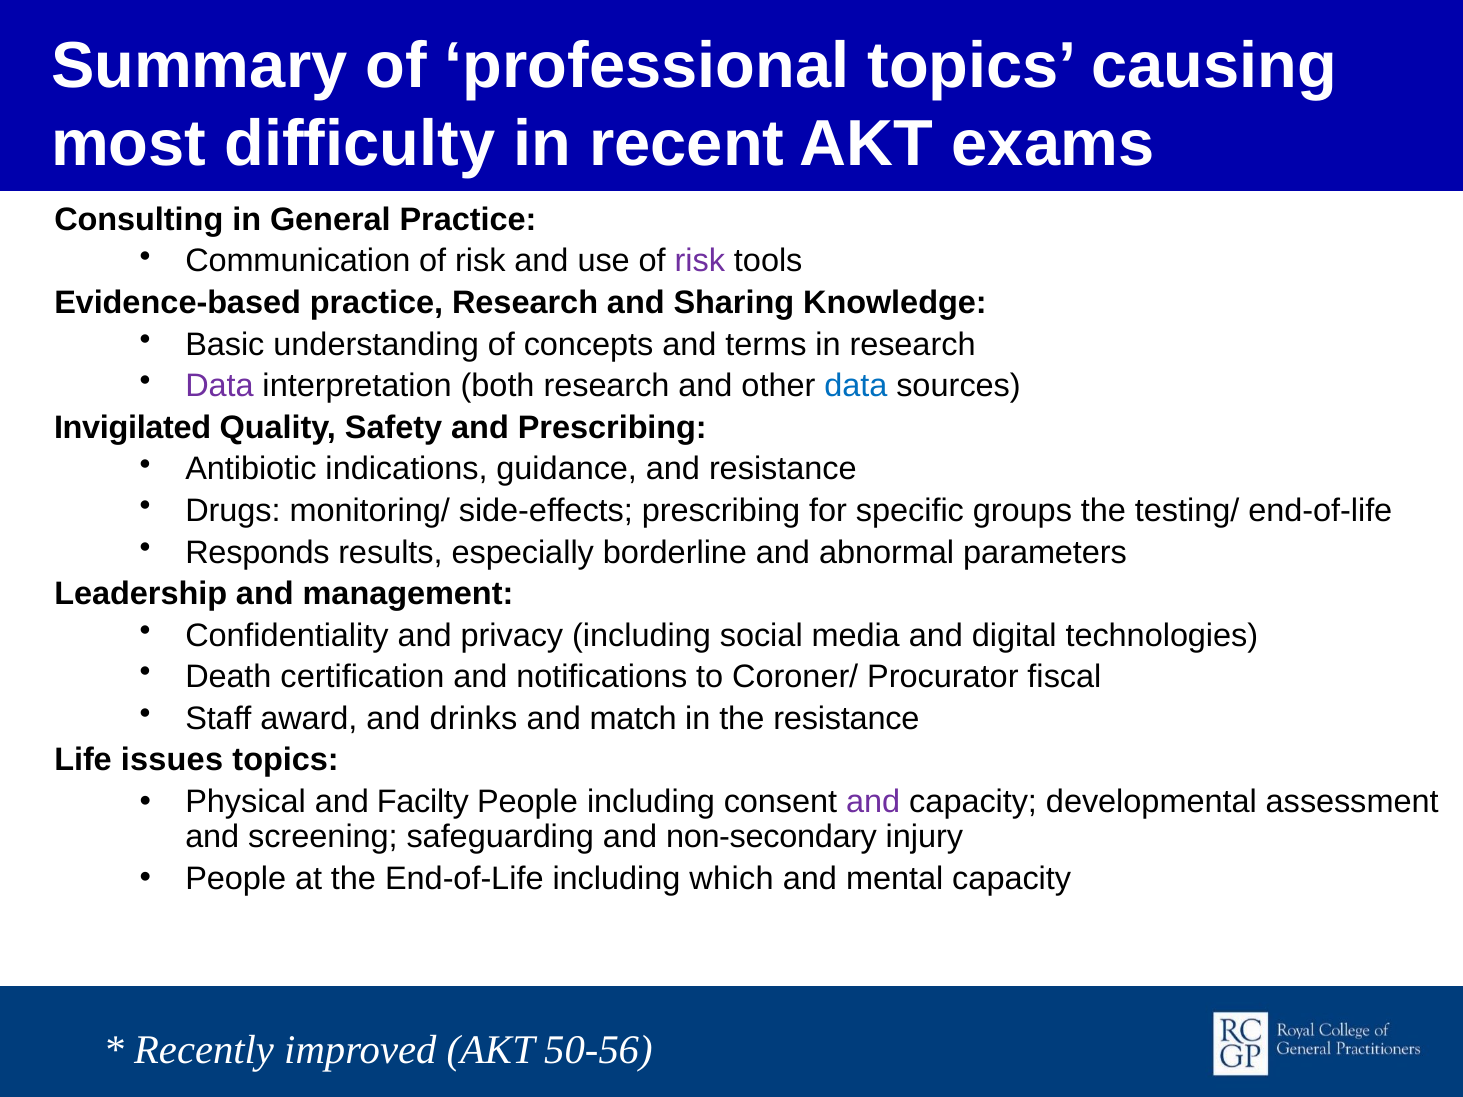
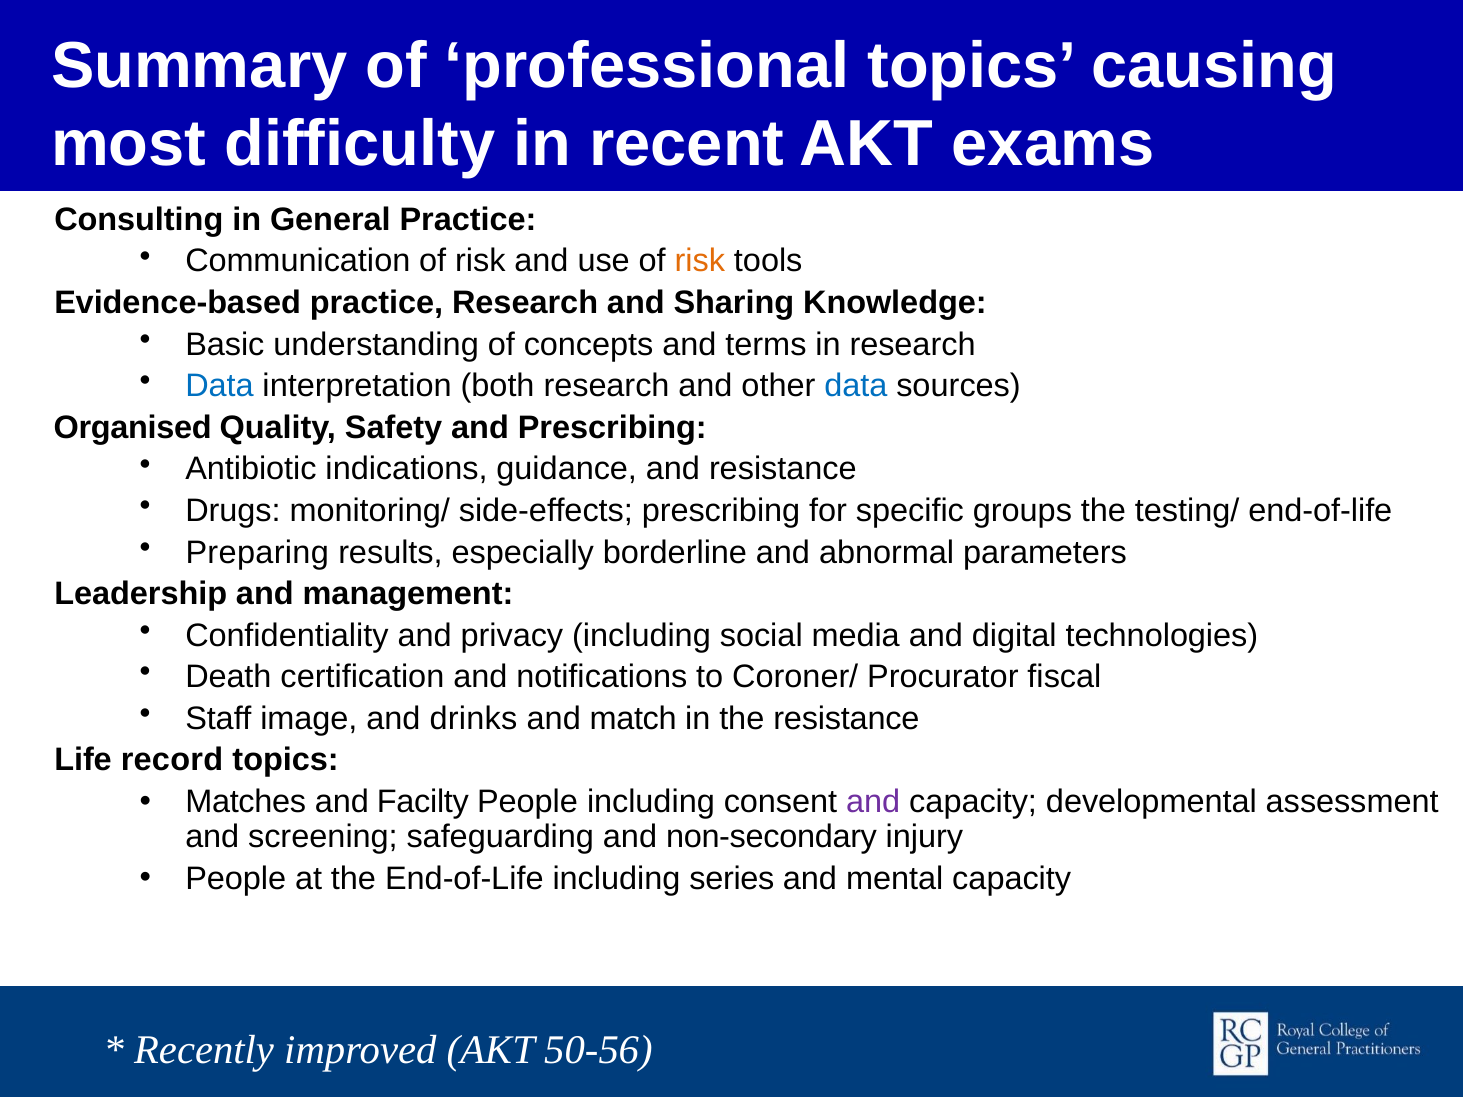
risk colour: purple -> orange (700, 261)
Data colour: purple -> blue (219, 386)
Invigilated: Invigilated -> Organised (133, 428)
Responds: Responds -> Preparing (257, 552)
award: award -> image (309, 719)
issues: issues -> record (172, 760)
Physical: Physical -> Matches (246, 802)
which: which -> series (732, 879)
